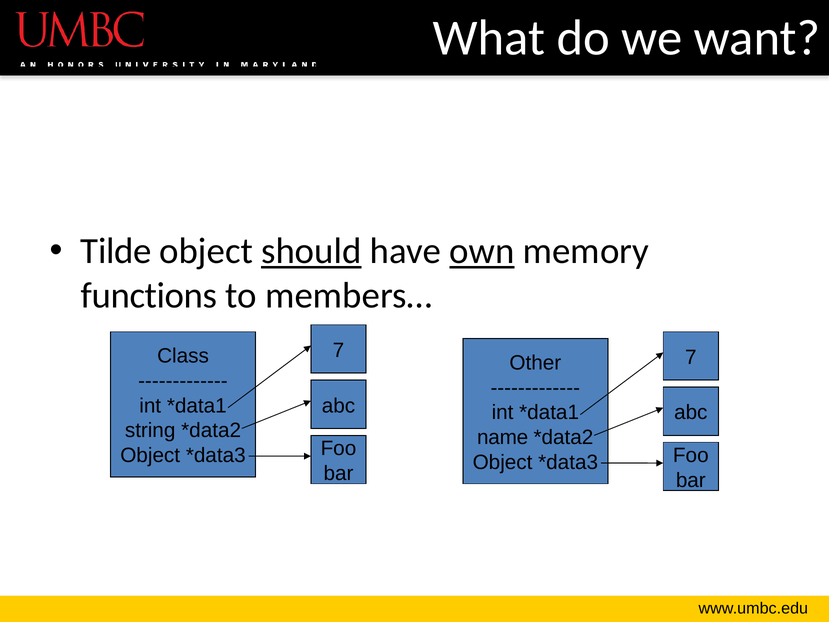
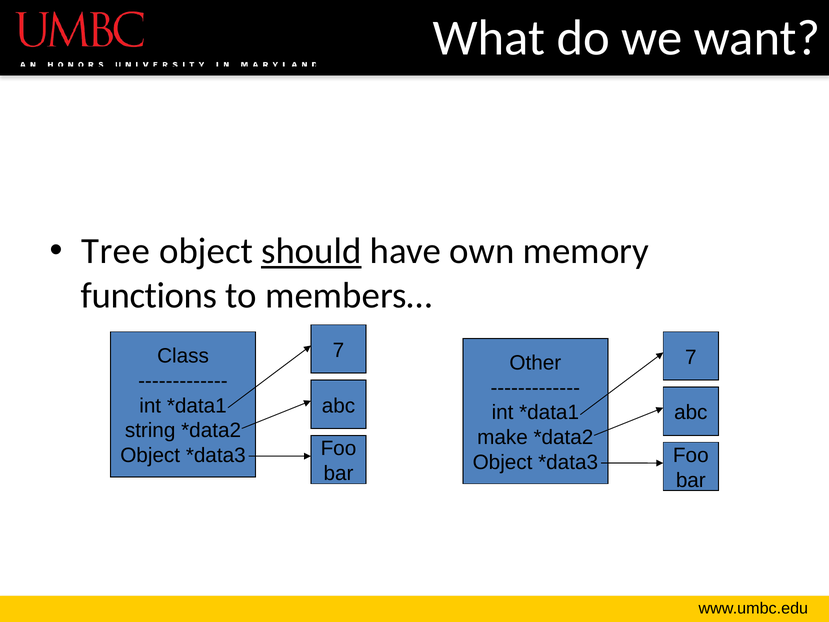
Tilde: Tilde -> Tree (116, 251)
own underline: present -> none (482, 251)
name: name -> make (503, 437)
